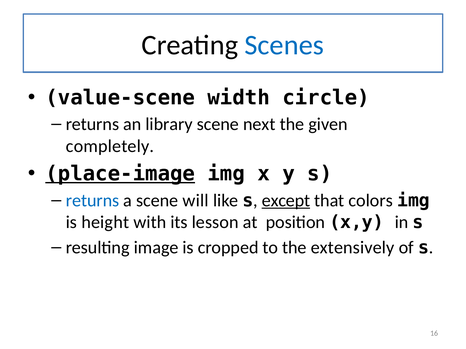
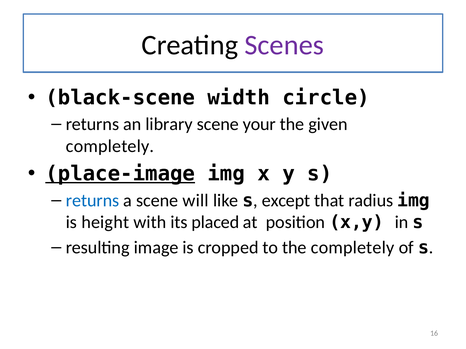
Scenes colour: blue -> purple (284, 45)
value-scene: value-scene -> black-scene (120, 98)
next: next -> your (259, 125)
except underline: present -> none (286, 201)
colors: colors -> radius (371, 201)
lesson: lesson -> placed (215, 222)
the extensively: extensively -> completely (353, 248)
